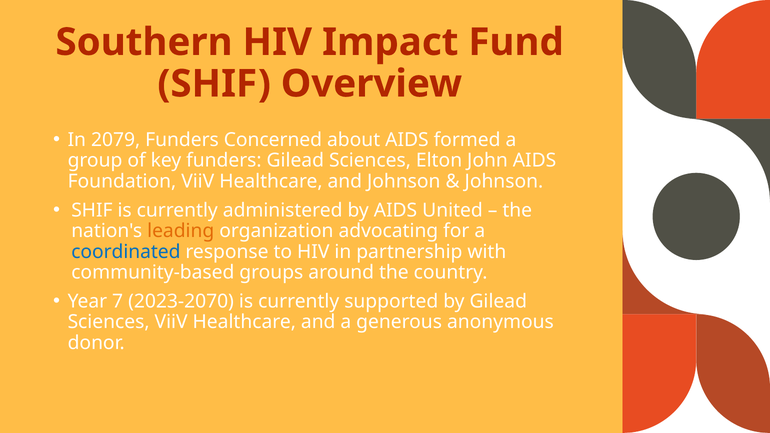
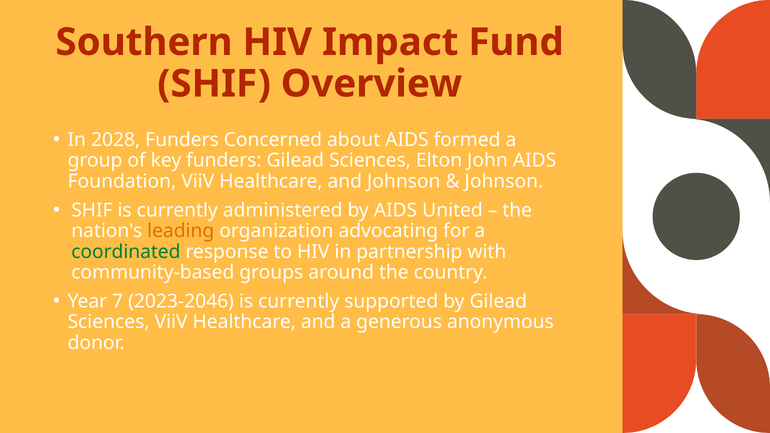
2079: 2079 -> 2028 (116, 140)
coordinated colour: blue -> green (126, 252)
2023-2070: 2023-2070 -> 2023-2046 (181, 301)
